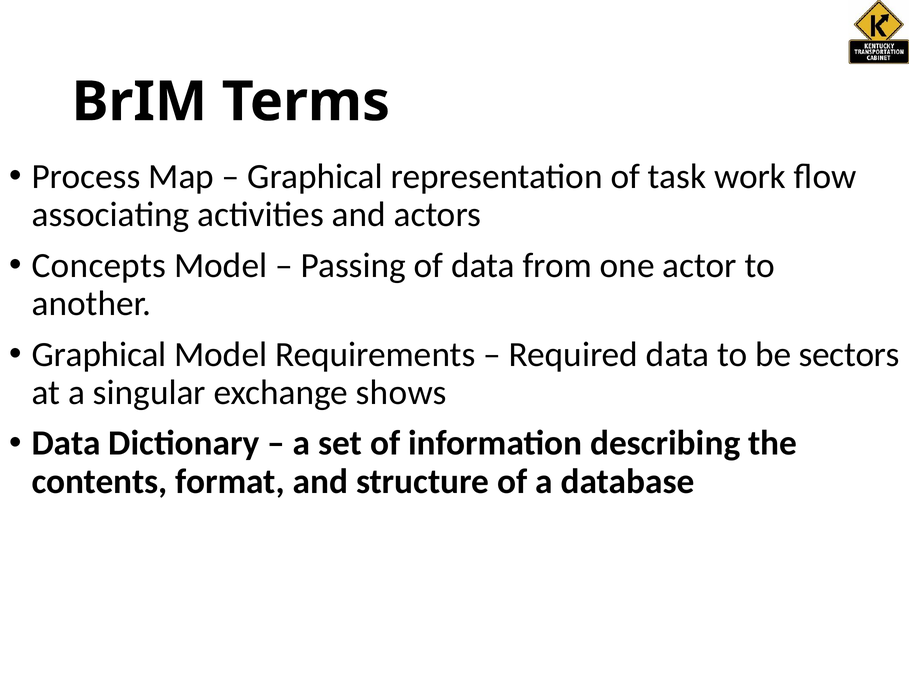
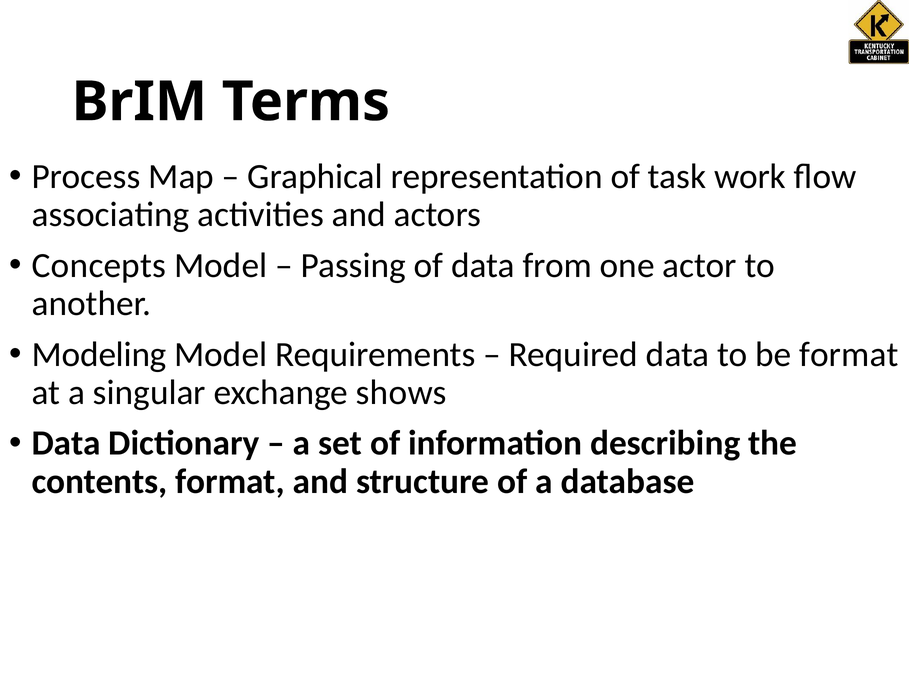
Graphical: Graphical -> Modeling (99, 354)
be sectors: sectors -> format (849, 354)
